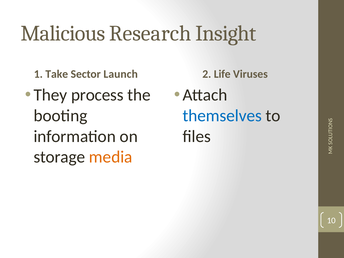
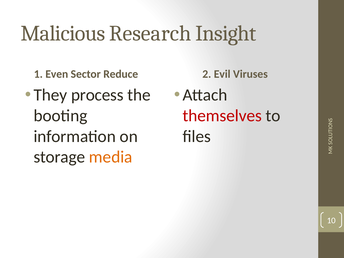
Take: Take -> Even (57, 74)
Launch: Launch -> Reduce (121, 74)
Life: Life -> Evil (222, 74)
themselves colour: blue -> red (222, 116)
